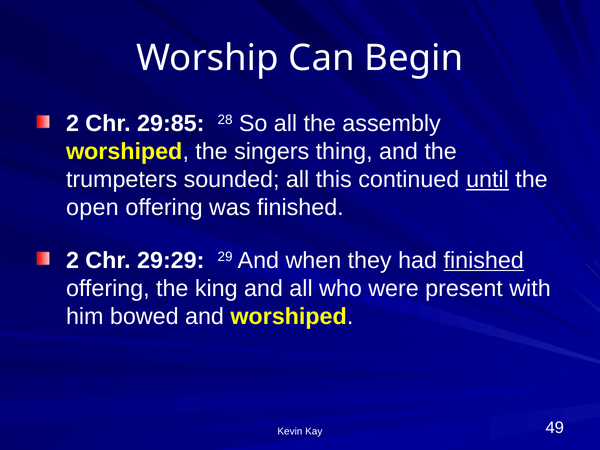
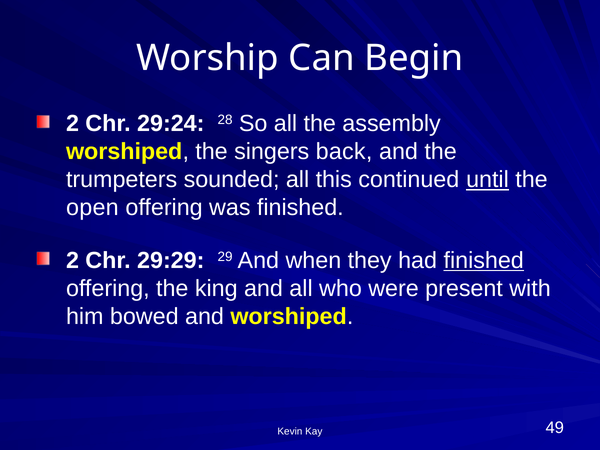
29:85: 29:85 -> 29:24 (171, 124)
thing: thing -> back (344, 152)
